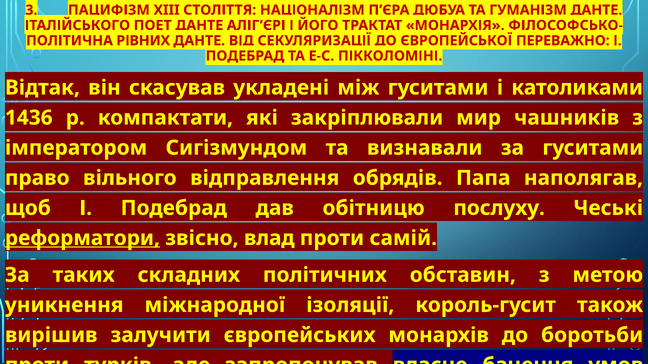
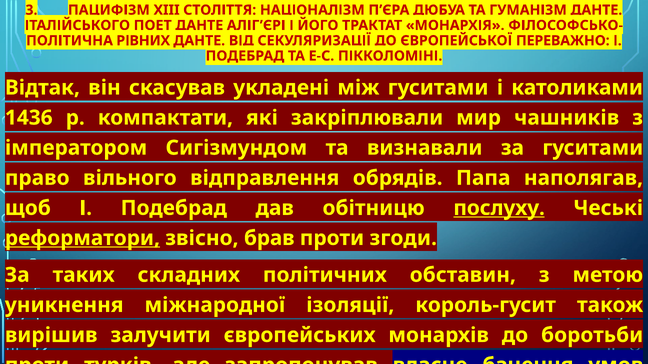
послуху underline: none -> present (499, 208)
влад: влад -> брав (269, 238)
самій: самій -> згоди (403, 238)
